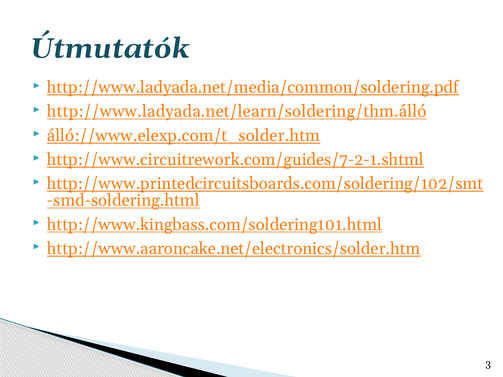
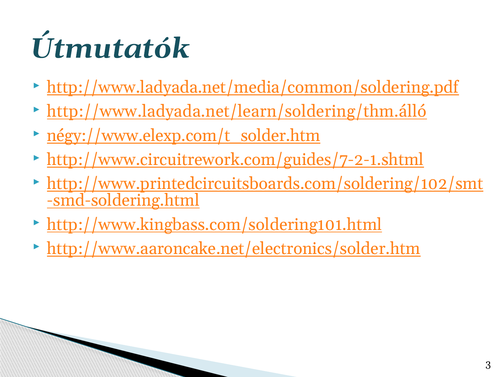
álló://www.elexp.com/t_solder.htm: álló://www.elexp.com/t_solder.htm -> négy://www.elexp.com/t_solder.htm (184, 136)
